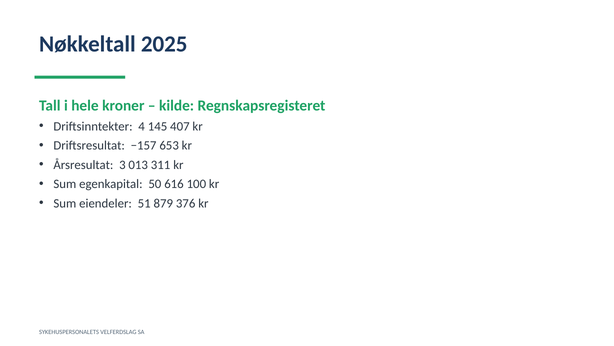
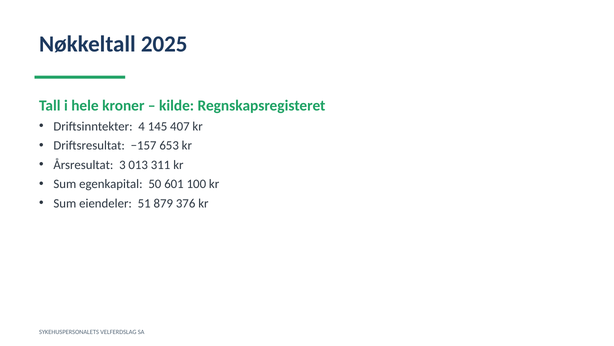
616: 616 -> 601 (174, 184)
